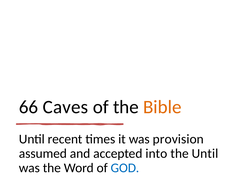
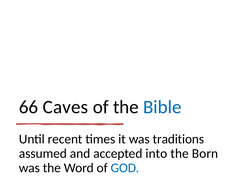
Bible colour: orange -> blue (162, 107)
provision: provision -> traditions (178, 139)
the Until: Until -> Born (205, 154)
